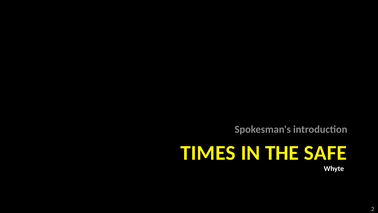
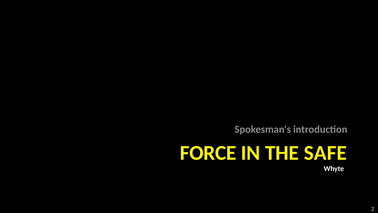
TIMES: TIMES -> FORCE (208, 153)
